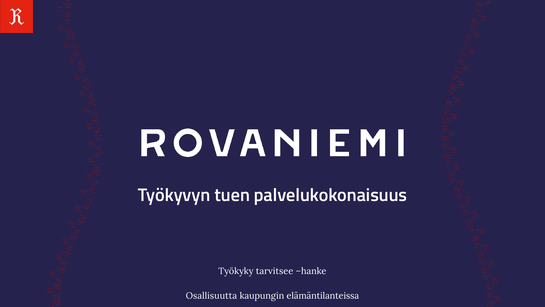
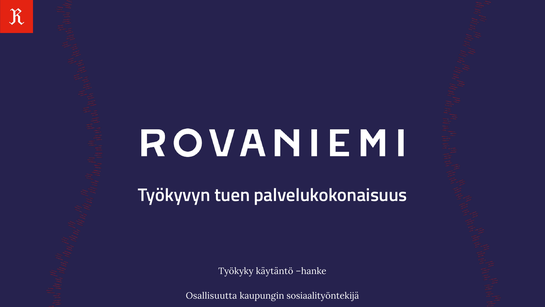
tarvitsee: tarvitsee -> käytäntö (275, 271)
elämäntilanteissa: elämäntilanteissa -> sosiaalityöntekijä (323, 295)
